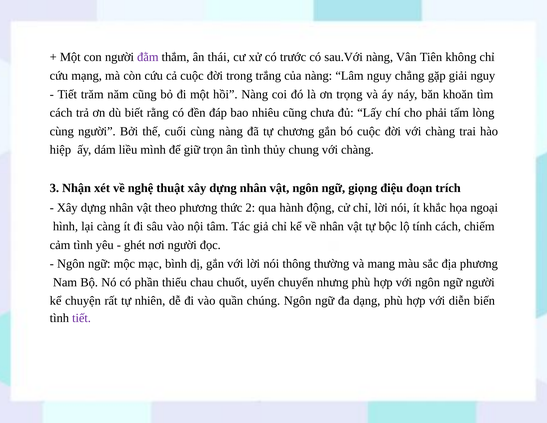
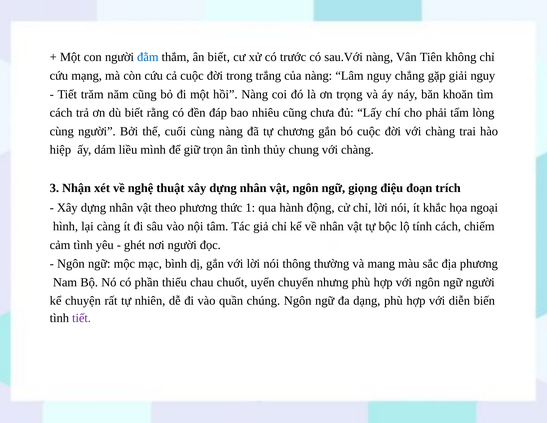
đằm colour: purple -> blue (148, 57)
ân thái: thái -> biết (219, 57)
2: 2 -> 1 (250, 208)
